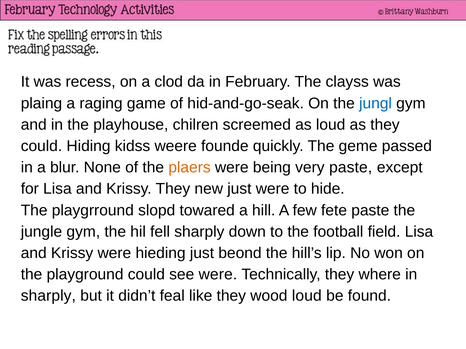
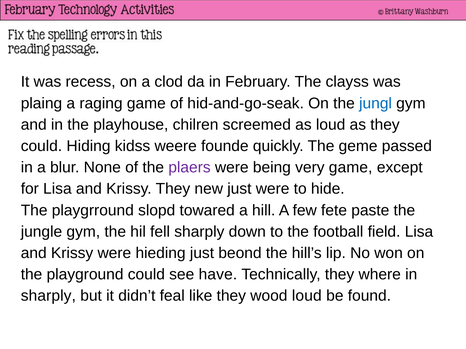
plaers colour: orange -> purple (189, 168)
very paste: paste -> game (351, 168)
see were: were -> have (218, 275)
